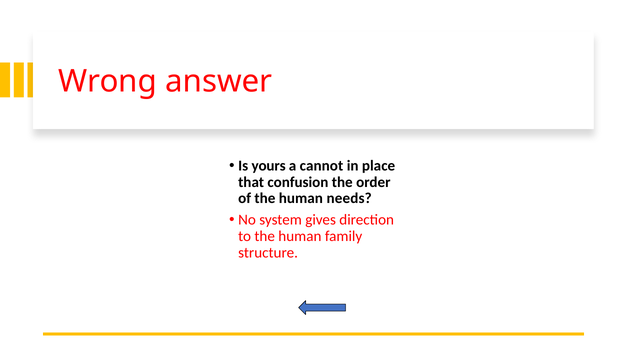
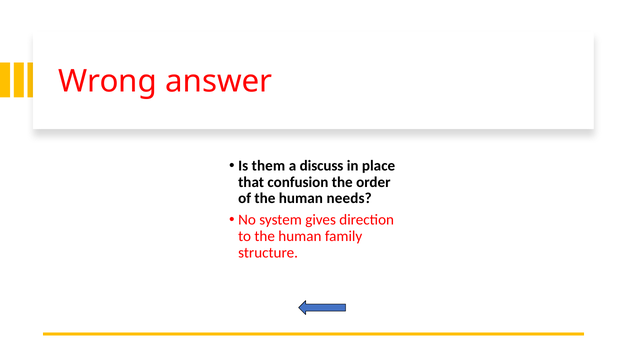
yours: yours -> them (268, 166)
cannot: cannot -> discuss (322, 166)
